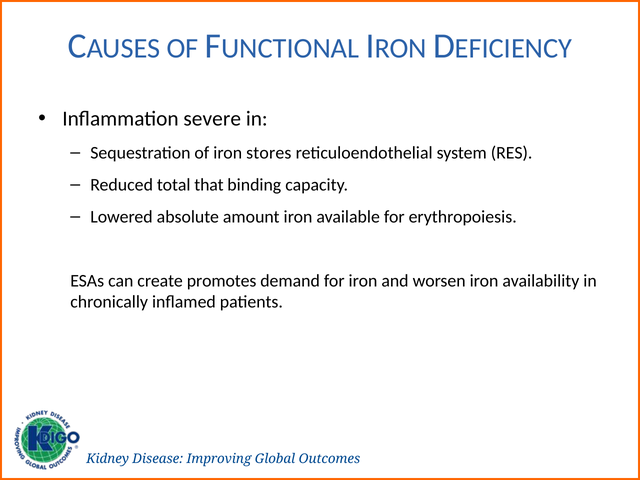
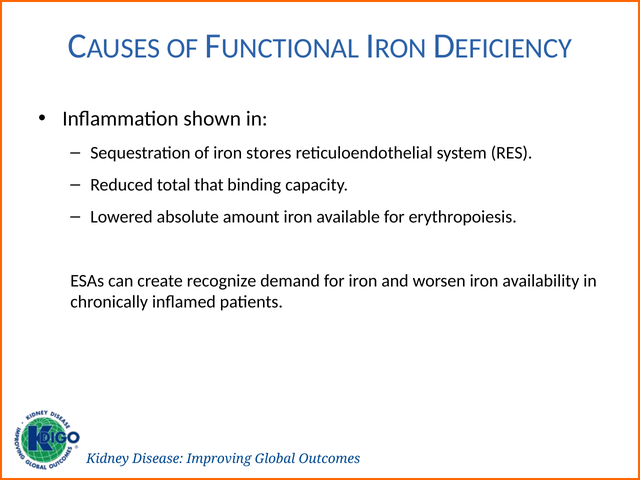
severe: severe -> shown (212, 119)
promotes: promotes -> recognize (222, 281)
